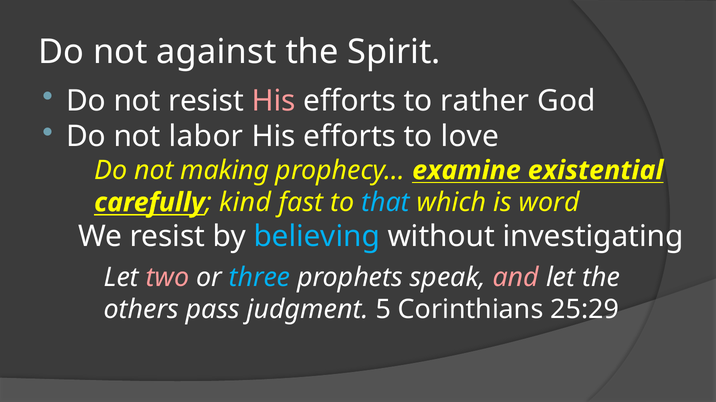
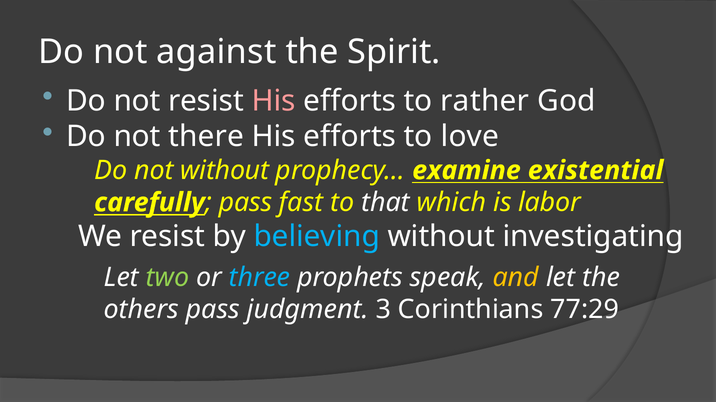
labor: labor -> there (206, 137)
not making: making -> without (225, 171)
kind: kind -> pass (245, 203)
that colour: light blue -> white (385, 203)
word: word -> labor (549, 203)
two colour: pink -> light green (167, 278)
and colour: pink -> yellow (516, 278)
5: 5 -> 3 (383, 310)
25:29: 25:29 -> 77:29 (585, 310)
